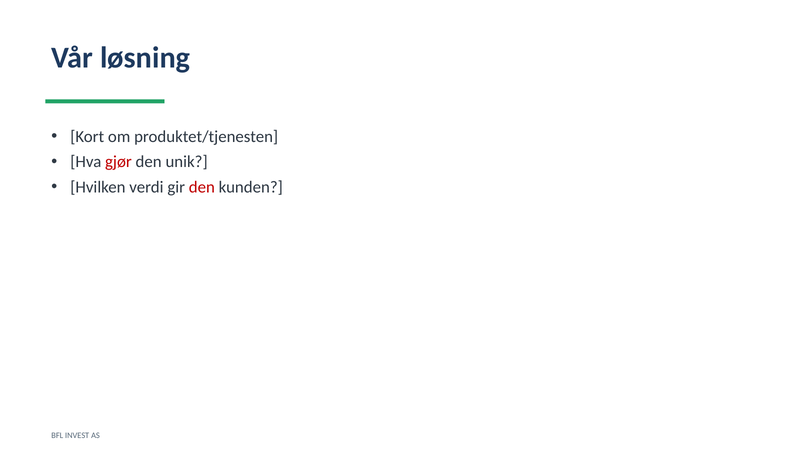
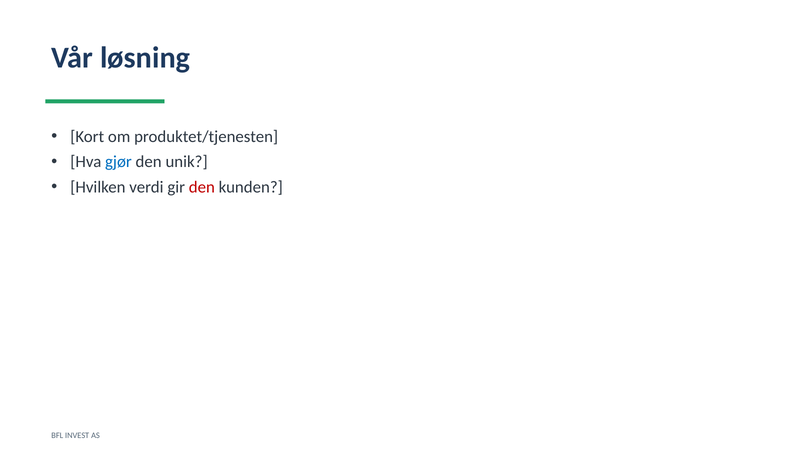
gjør colour: red -> blue (118, 162)
